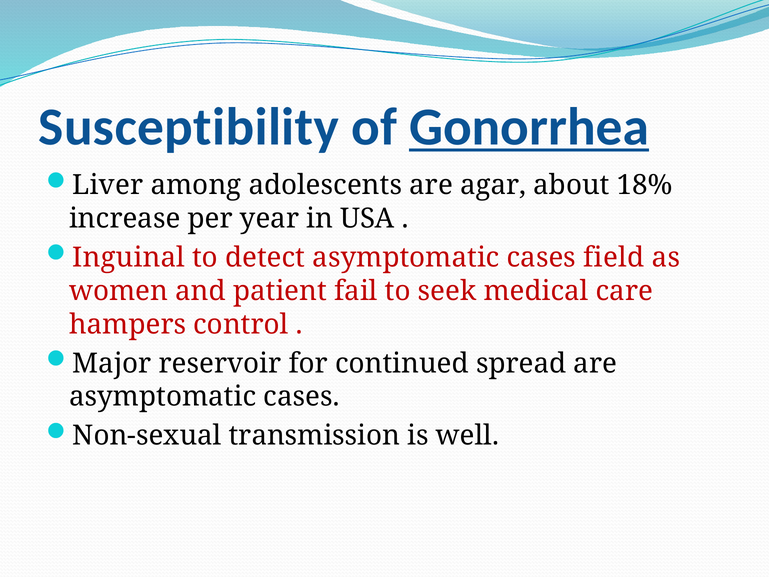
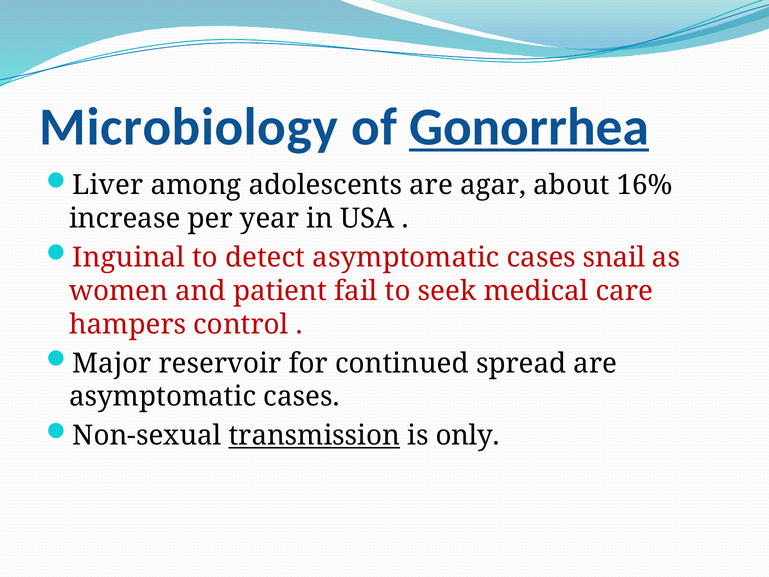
Susceptibility: Susceptibility -> Microbiology (189, 127)
18%: 18% -> 16% (645, 185)
field: field -> snail (614, 258)
transmission underline: none -> present (314, 436)
well: well -> only (468, 436)
